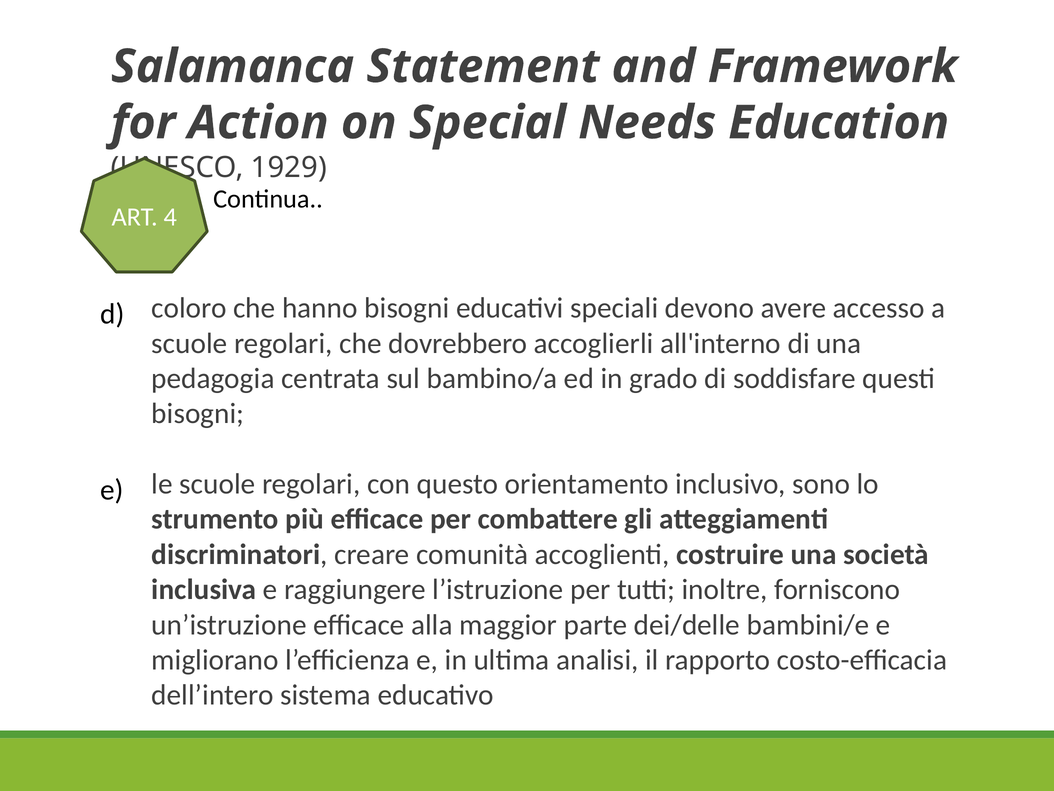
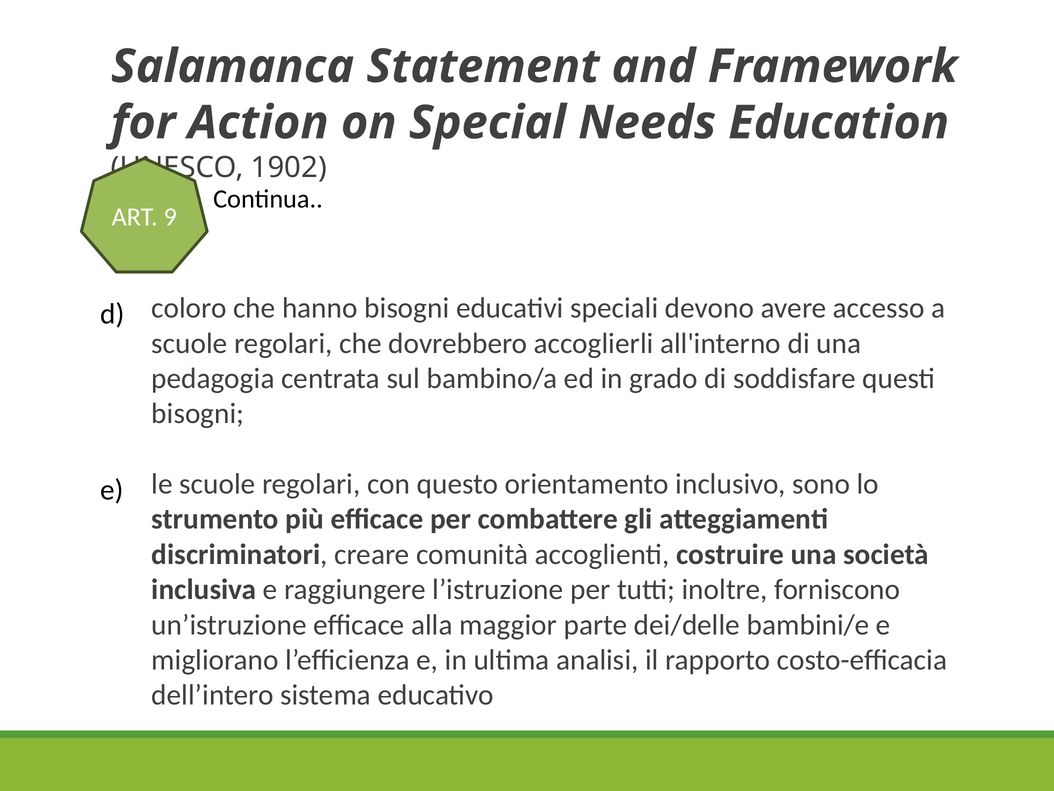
1929: 1929 -> 1902 (289, 167)
4: 4 -> 9 (170, 217)
